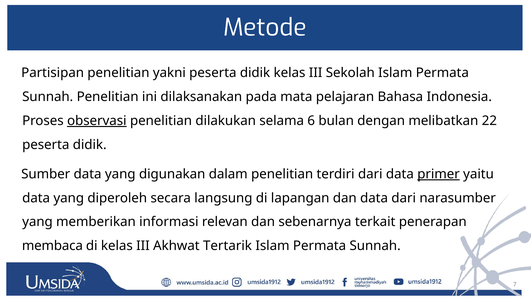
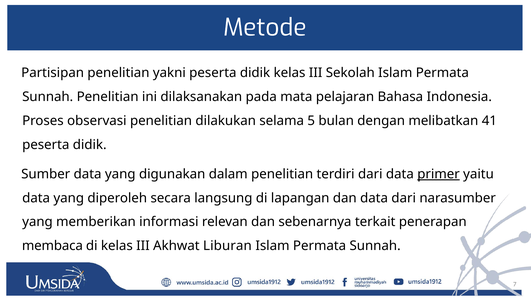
observasi underline: present -> none (97, 121)
6: 6 -> 5 (311, 121)
22: 22 -> 41 (489, 121)
Tertarik: Tertarik -> Liburan (227, 246)
